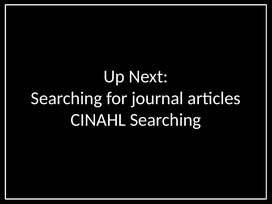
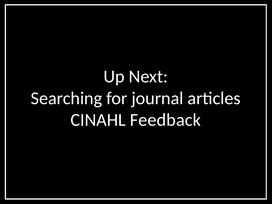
CINAHL Searching: Searching -> Feedback (165, 120)
